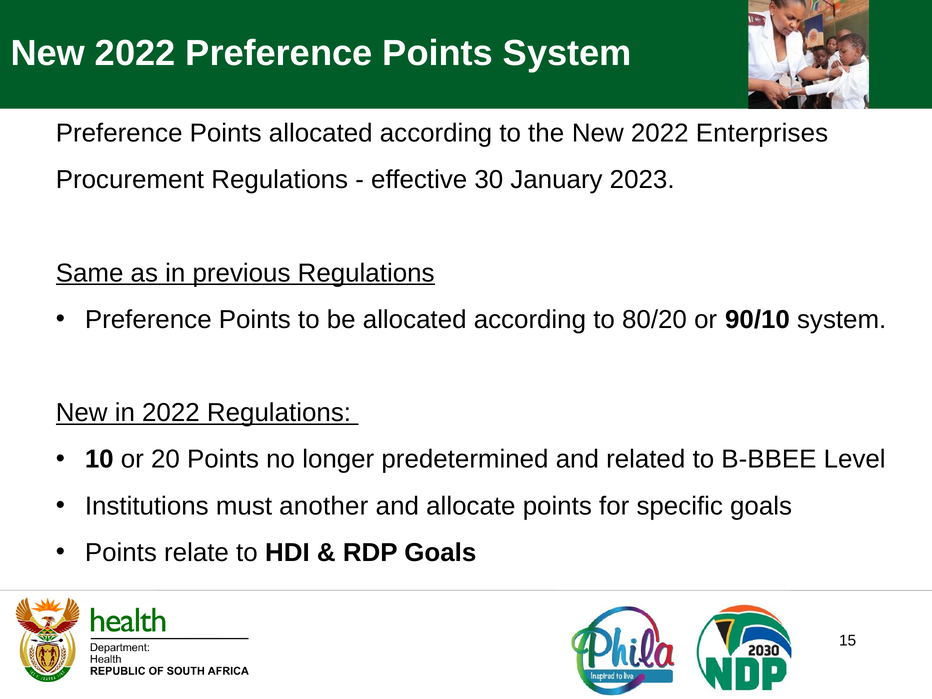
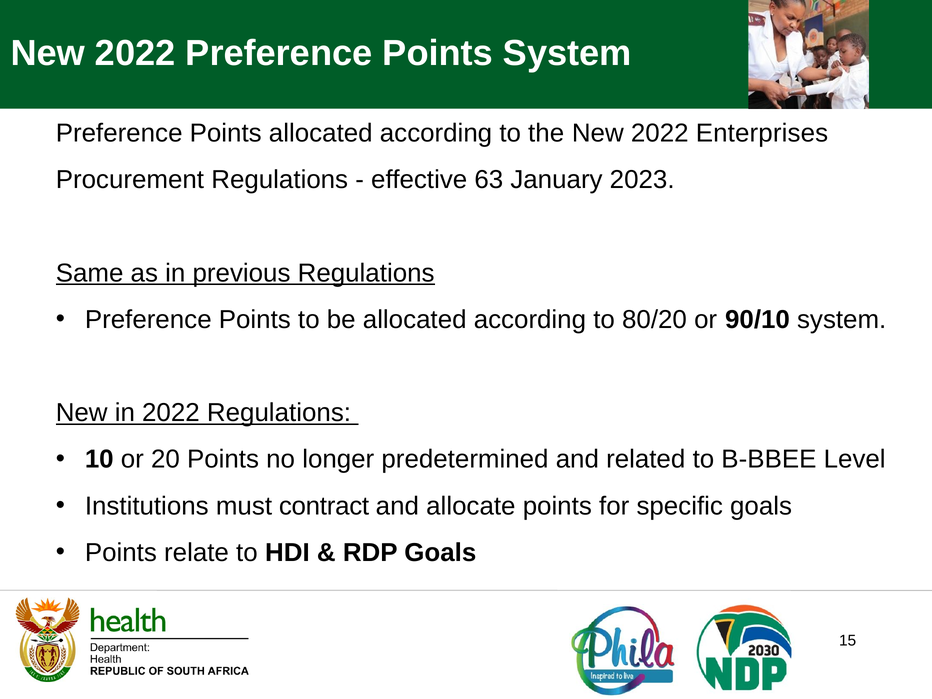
30: 30 -> 63 (489, 180)
another: another -> contract (324, 506)
